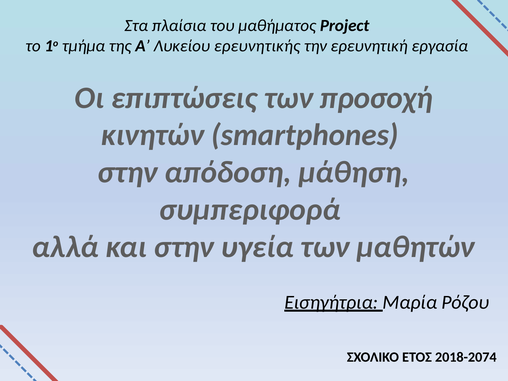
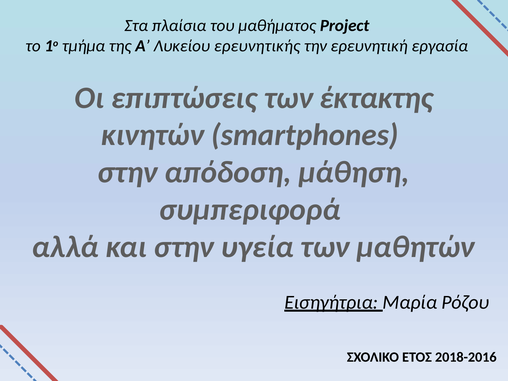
προσοχή: προσοχή -> έκτακτης (376, 98)
2018-2074: 2018-2074 -> 2018-2016 (466, 357)
